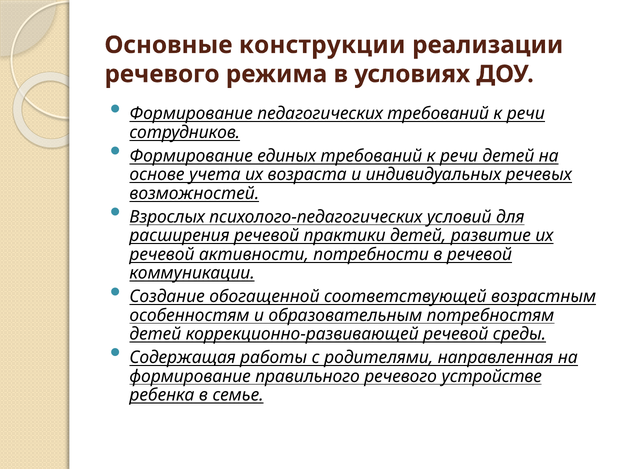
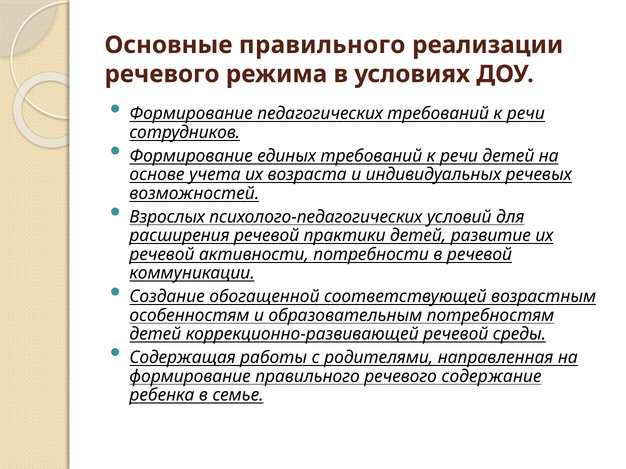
Основные конструкции: конструкции -> правильного (322, 45)
устройстве: устройстве -> содержание (492, 377)
